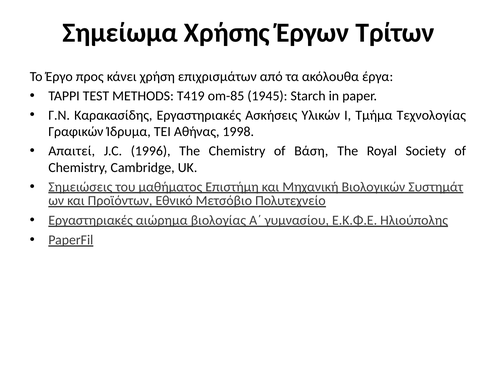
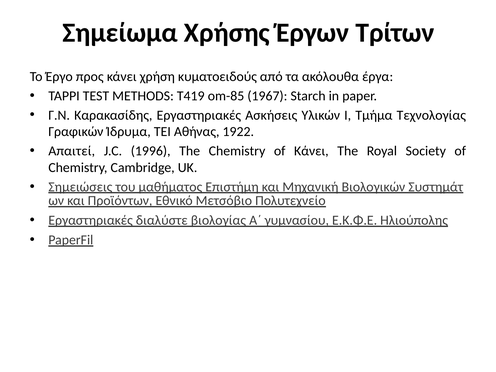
επιχρισμάτων: επιχρισμάτων -> κυματοειδούς (217, 77)
1945: 1945 -> 1967 (267, 96)
1998: 1998 -> 1922 (238, 132)
of Βάση: Βάση -> Κάνει (311, 151)
αιώρημα: αιώρημα -> διαλύστε (162, 220)
